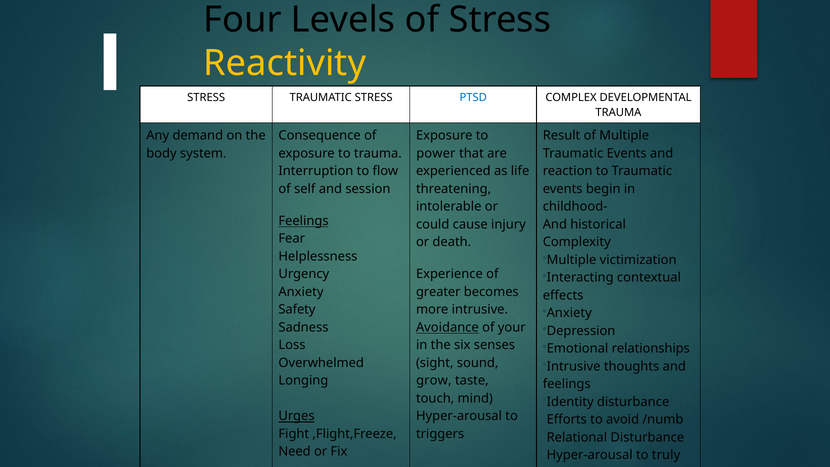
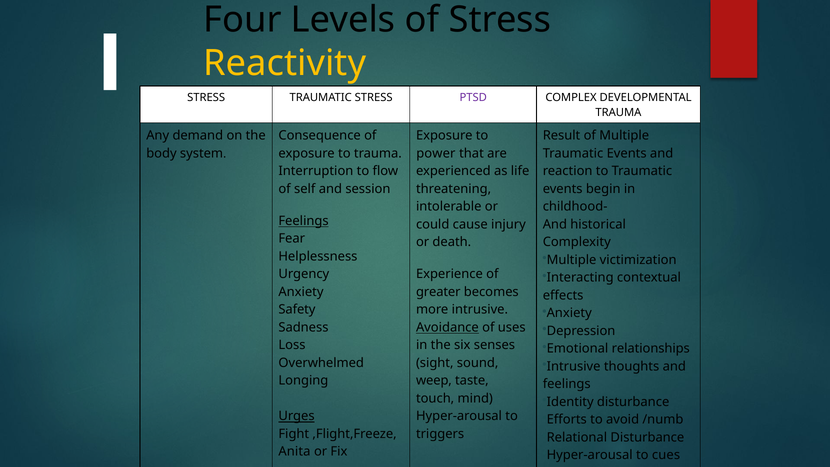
PTSD colour: blue -> purple (473, 97)
your: your -> uses (512, 327)
grow: grow -> weep (434, 380)
Need: Need -> Anita (294, 451)
truly: truly -> cues (666, 455)
